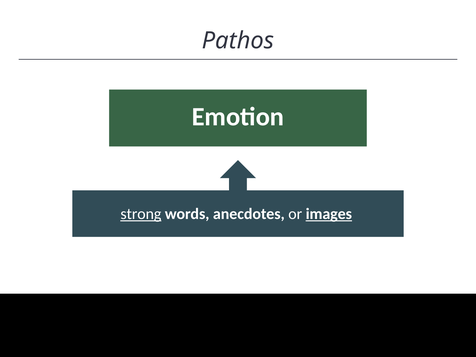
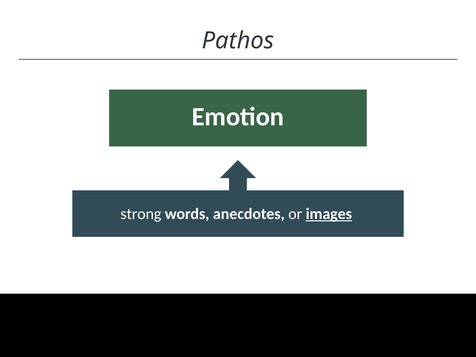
strong underline: present -> none (141, 214)
